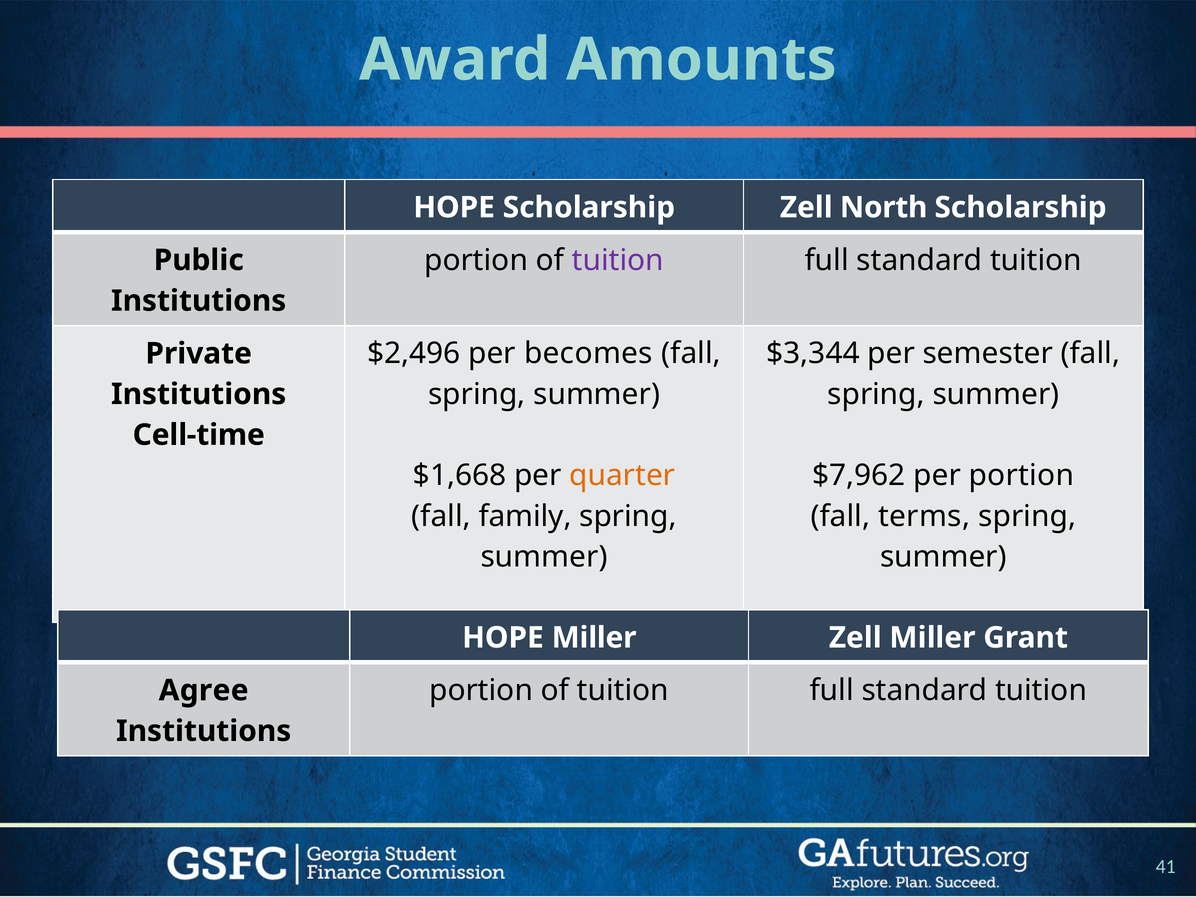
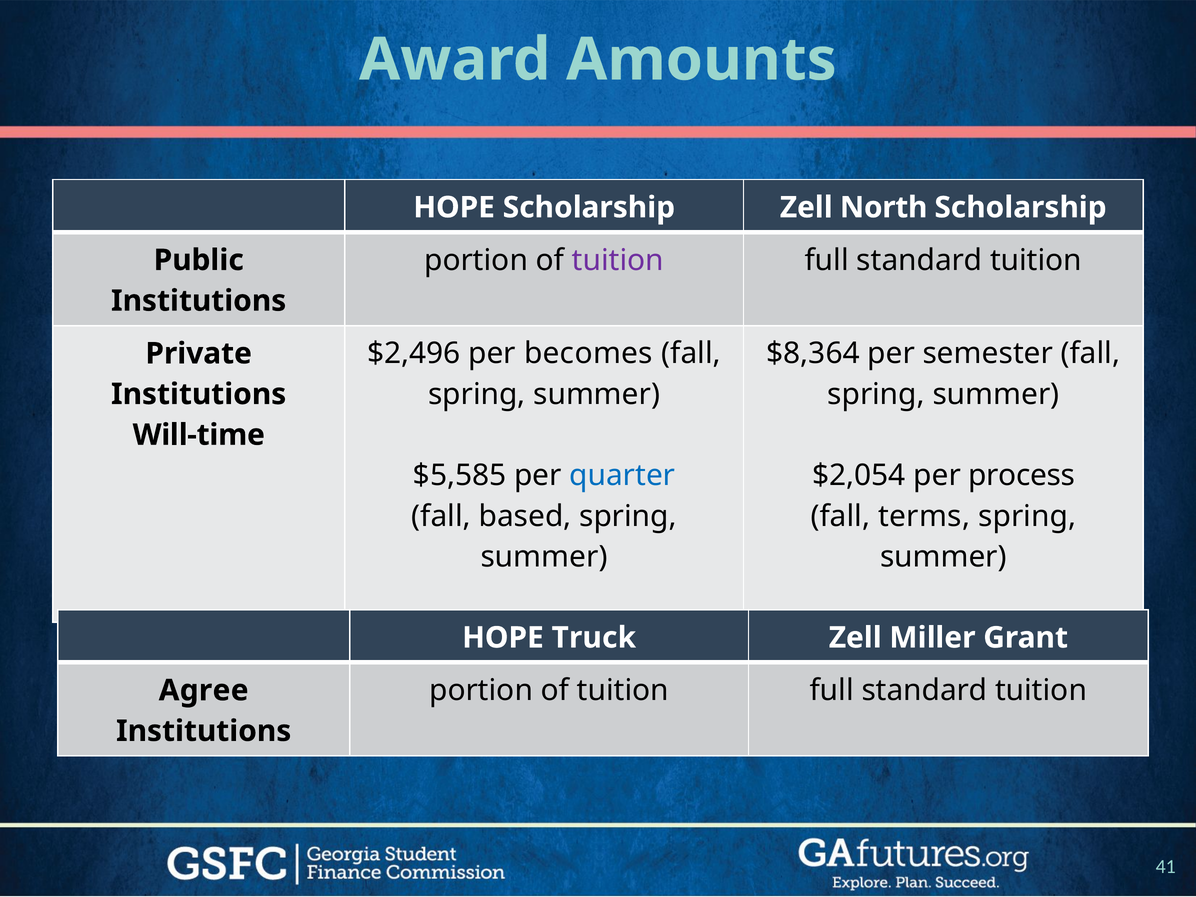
$3,344: $3,344 -> $8,364 (813, 354)
Cell-time: Cell-time -> Will-time (199, 435)
$1,668: $1,668 -> $5,585 (460, 476)
quarter colour: orange -> blue (622, 476)
$7,962: $7,962 -> $2,054 (859, 476)
per portion: portion -> process (1022, 476)
family: family -> based (525, 516)
HOPE Miller: Miller -> Truck (594, 638)
